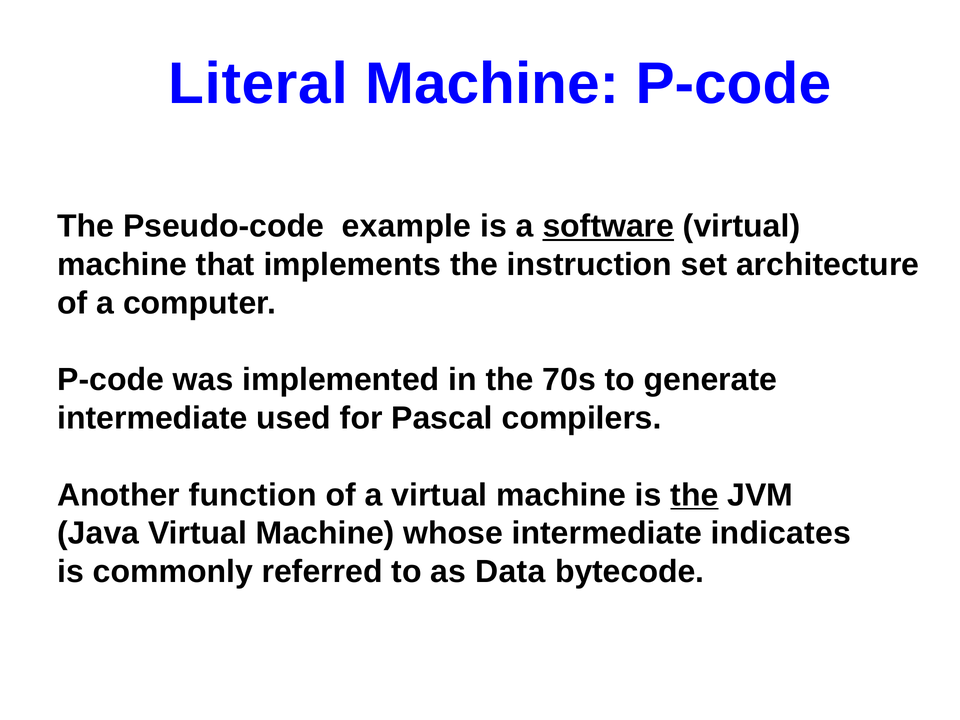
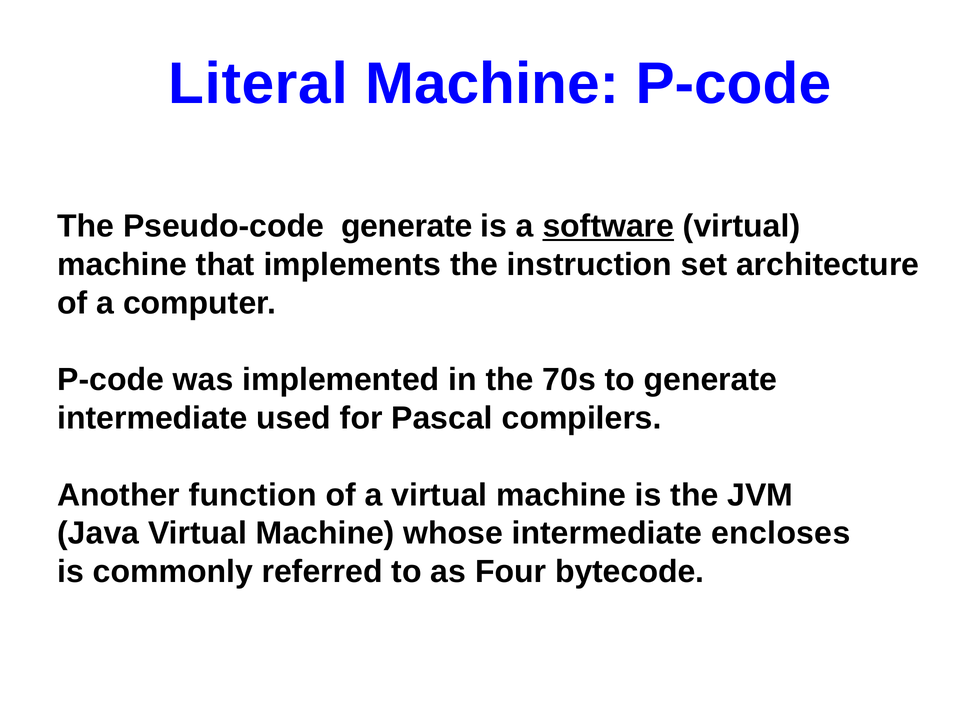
Pseudo-code example: example -> generate (407, 226)
the underline: present -> none (694, 495)
indicates: indicates -> encloses (781, 533)
Data: Data -> Four (511, 572)
